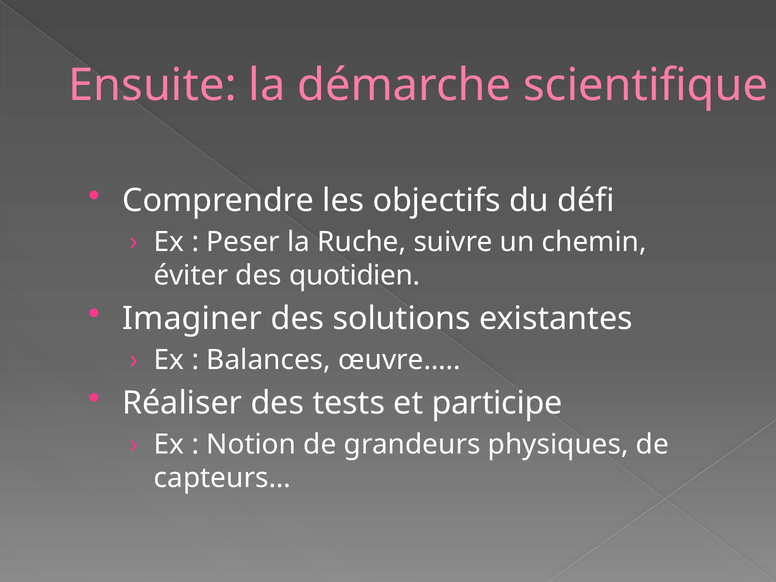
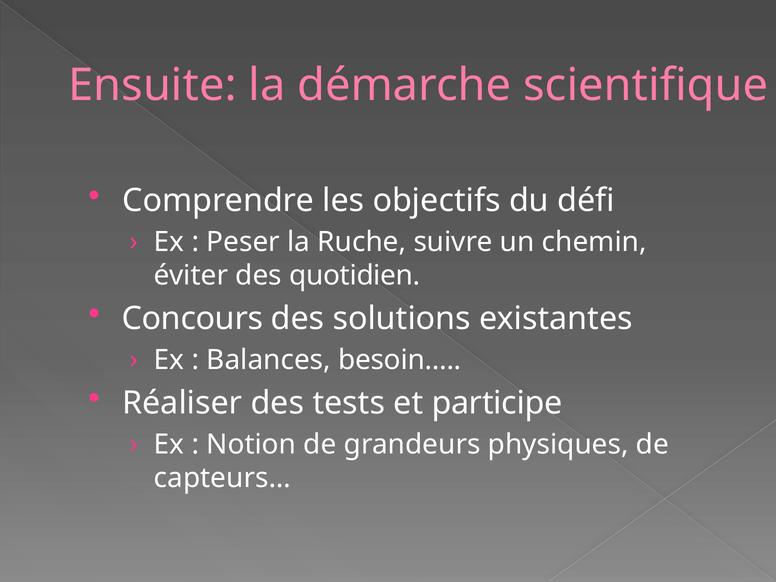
Imaginer: Imaginer -> Concours (192, 318)
œuvre…: œuvre… -> besoin… (400, 360)
